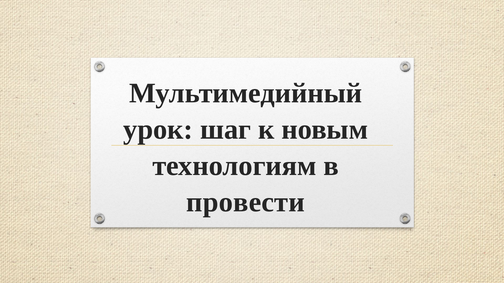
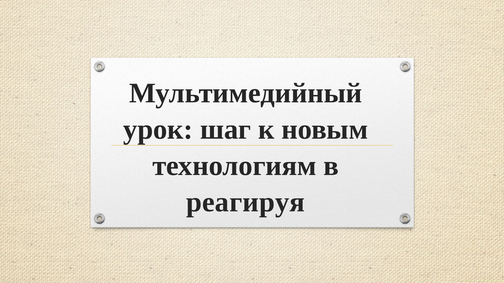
провести: провести -> реагируя (245, 203)
